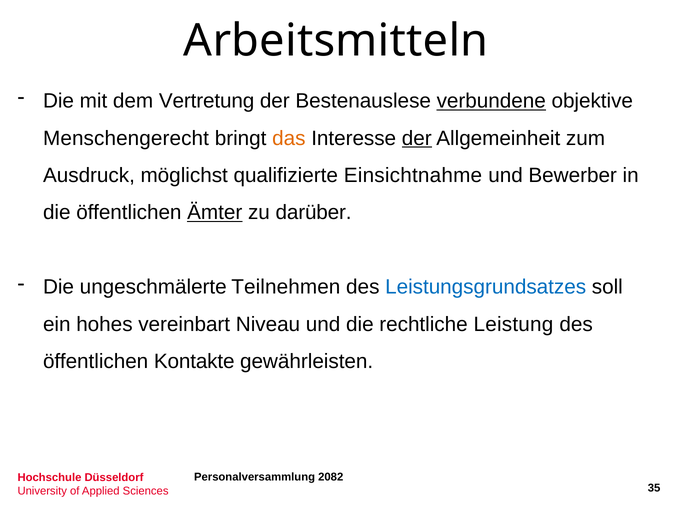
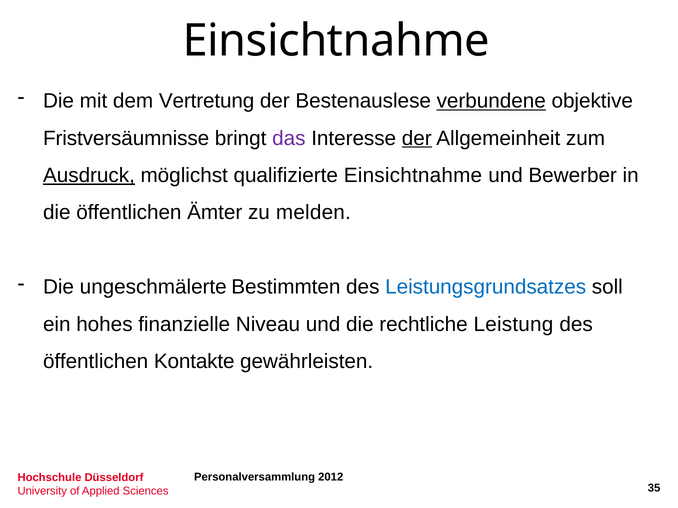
Arbeitsmitteln: Arbeitsmitteln -> Einsichtnahme (336, 41)
Menschengerecht: Menschengerecht -> Fristversäumnisse (126, 138)
das colour: orange -> purple (289, 138)
Ausdruck underline: none -> present (89, 176)
Ämter underline: present -> none (215, 213)
darüber: darüber -> melden (313, 213)
Teilnehmen: Teilnehmen -> Bestimmten (286, 287)
vereinbart: vereinbart -> finanzielle (184, 325)
2082: 2082 -> 2012 (331, 478)
